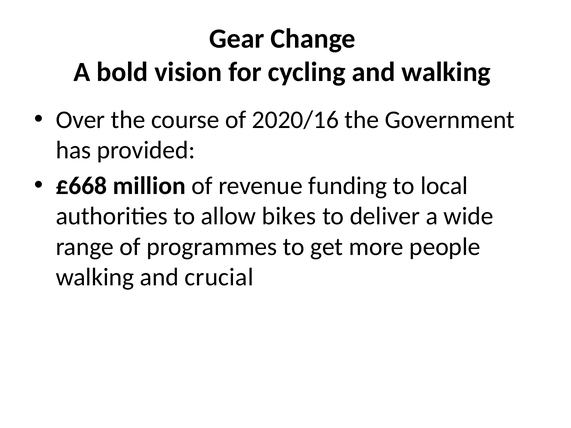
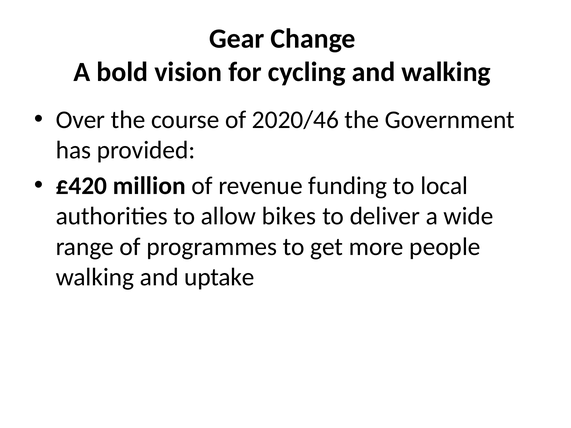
2020/16: 2020/16 -> 2020/46 (295, 120)
£668: £668 -> £420 (81, 186)
crucial: crucial -> uptake (219, 277)
